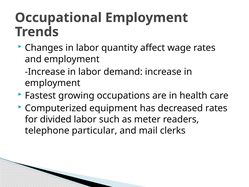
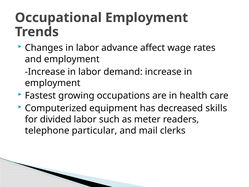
quantity: quantity -> advance (120, 48)
decreased rates: rates -> skills (216, 108)
